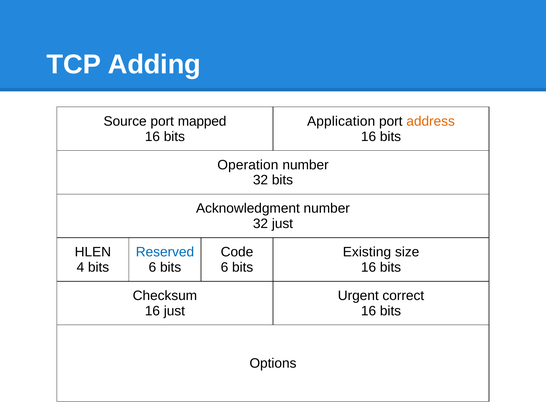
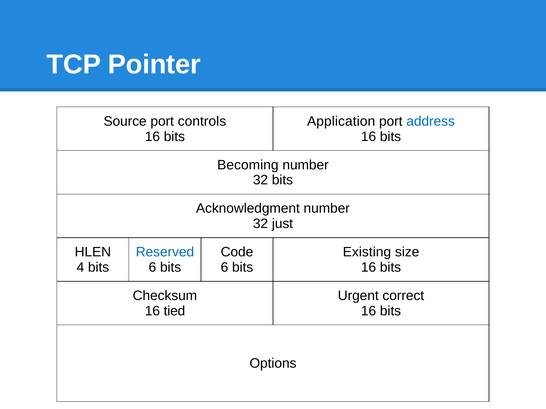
Adding: Adding -> Pointer (154, 65)
mapped: mapped -> controls (202, 121)
address colour: orange -> blue (431, 121)
Operation: Operation -> Becoming (248, 165)
16 just: just -> tied (174, 311)
